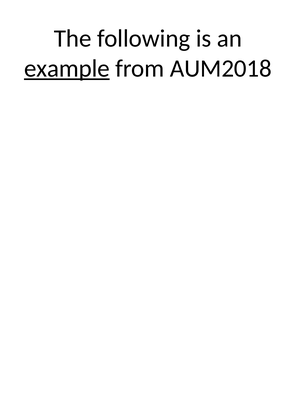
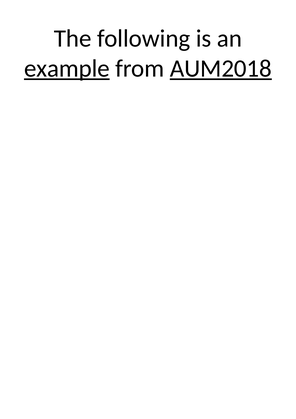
AUM2018 underline: none -> present (221, 68)
